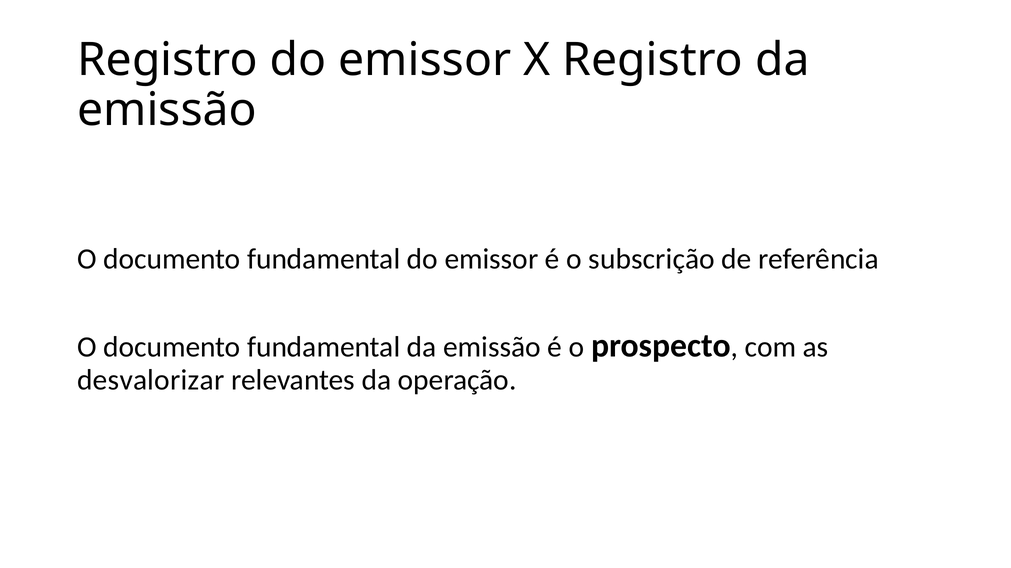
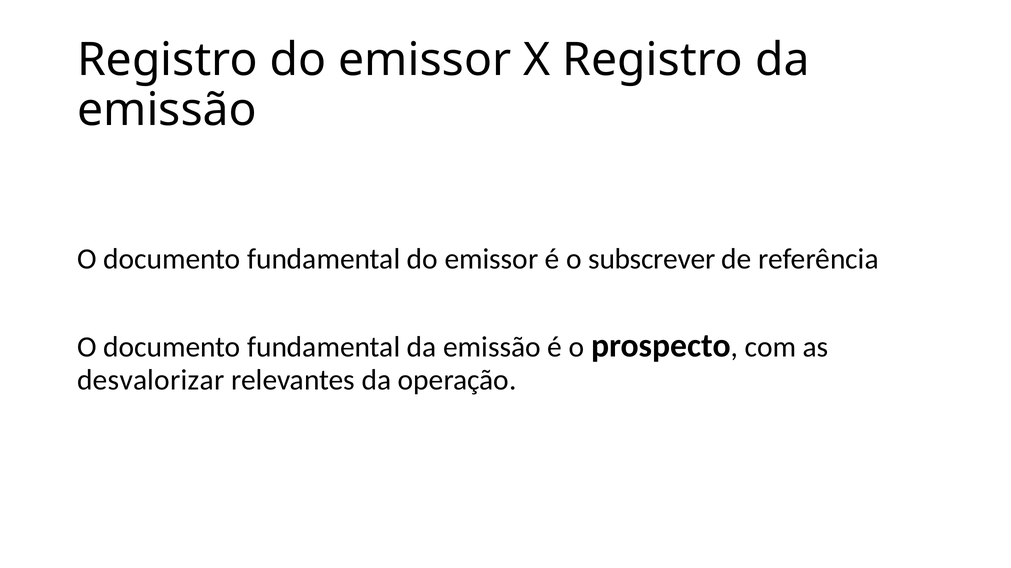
subscrição: subscrição -> subscrever (652, 259)
